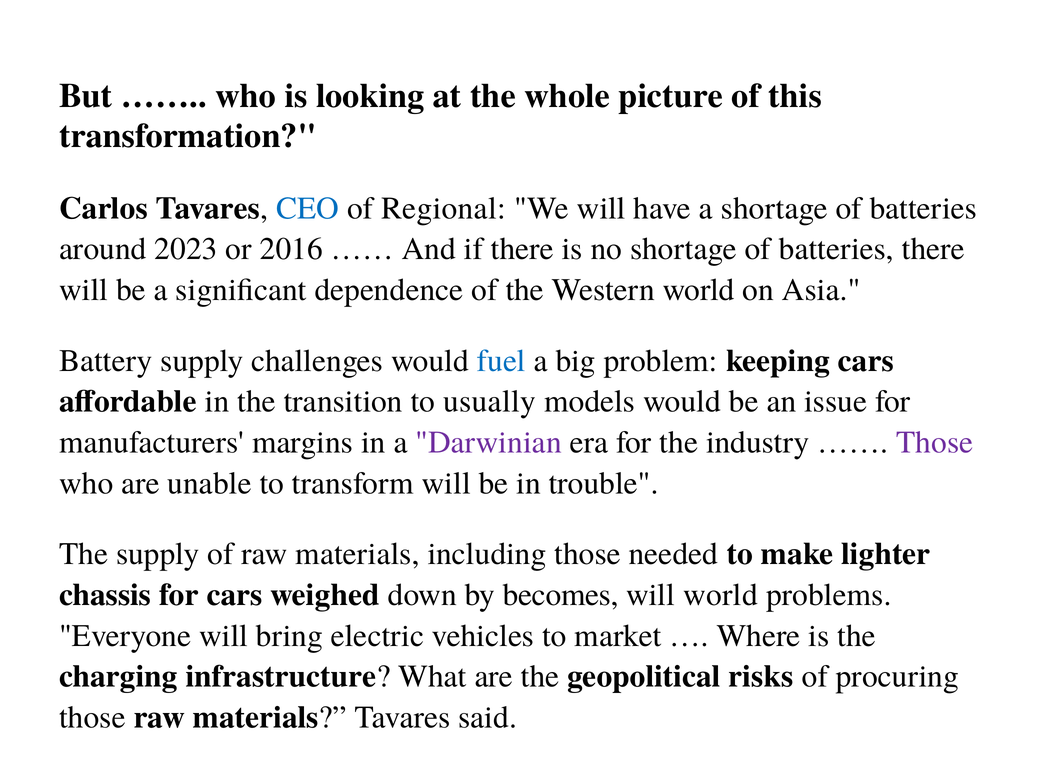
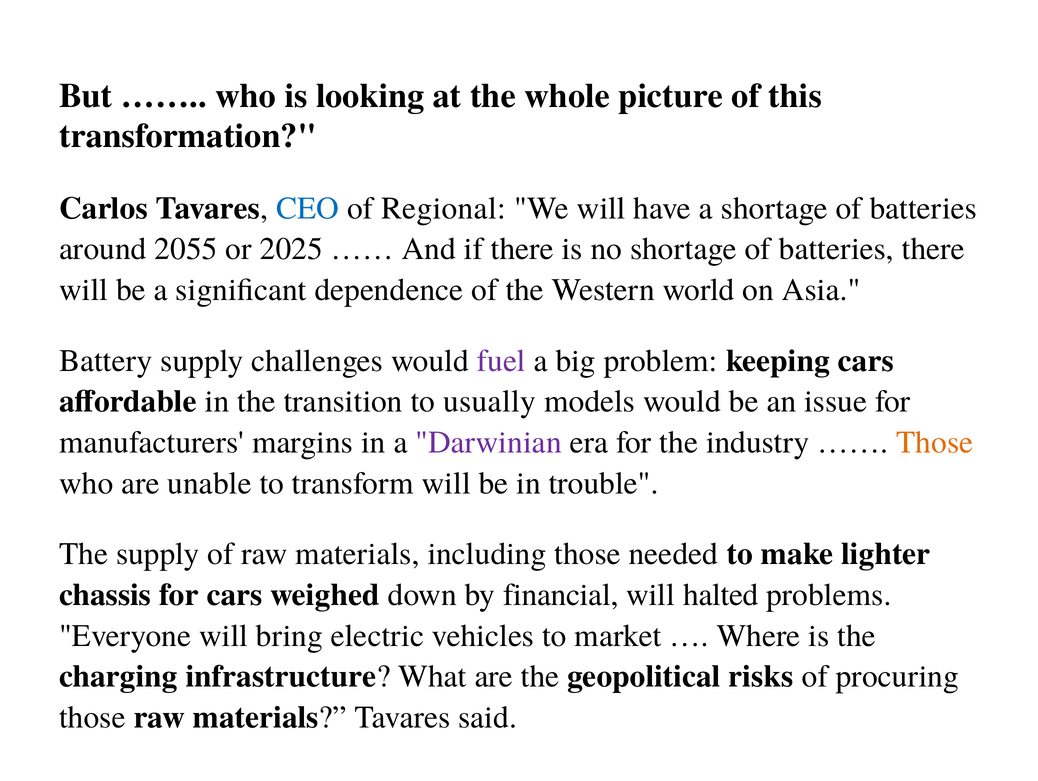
2023: 2023 -> 2055 (186, 249)
2016: 2016 -> 2025 (291, 249)
fuel colour: blue -> purple (501, 361)
Those colour: purple -> orange (935, 442)
becomes: becomes -> financial (561, 595)
will world: world -> halted (721, 595)
